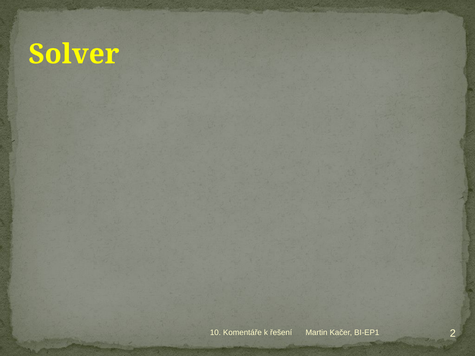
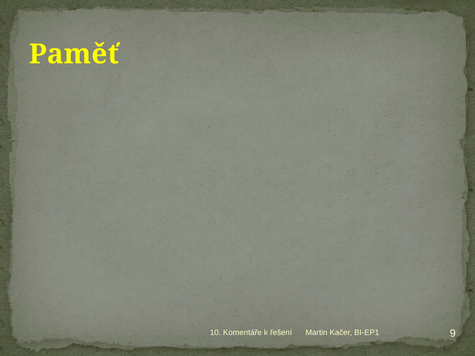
Solver: Solver -> Paměť (74, 54)
2: 2 -> 9 (453, 334)
